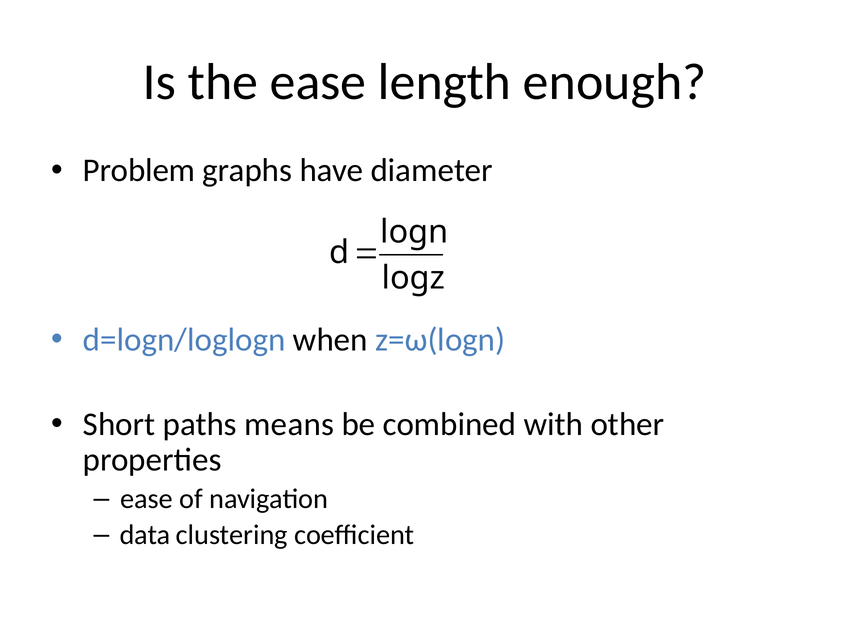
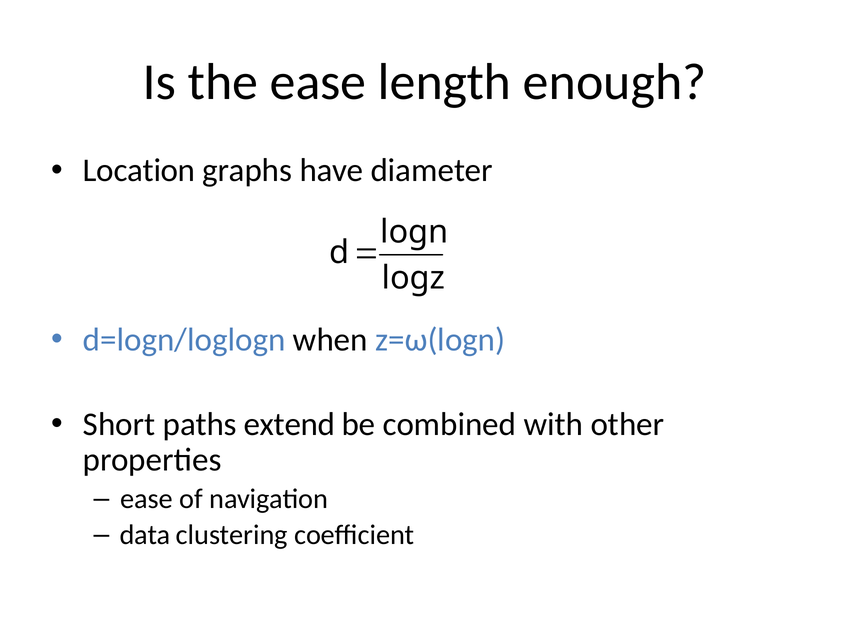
Problem: Problem -> Location (139, 171)
means: means -> extend (289, 425)
